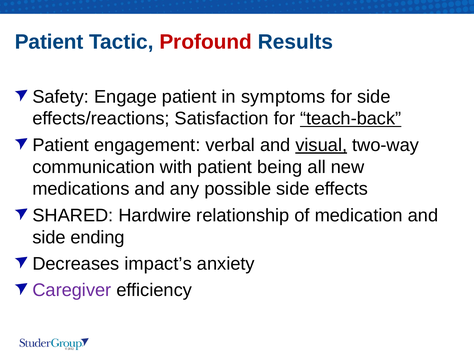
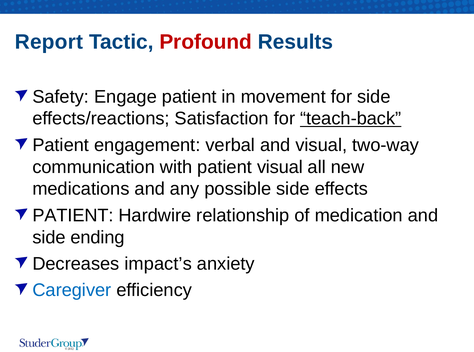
Patient: Patient -> Report (49, 42)
symptoms: symptoms -> movement (283, 97)
visual underline: present -> none (321, 145)
patient being: being -> visual (280, 167)
SHARED: SHARED -> PATIENT (73, 215)
Caregiver colour: purple -> blue (72, 290)
